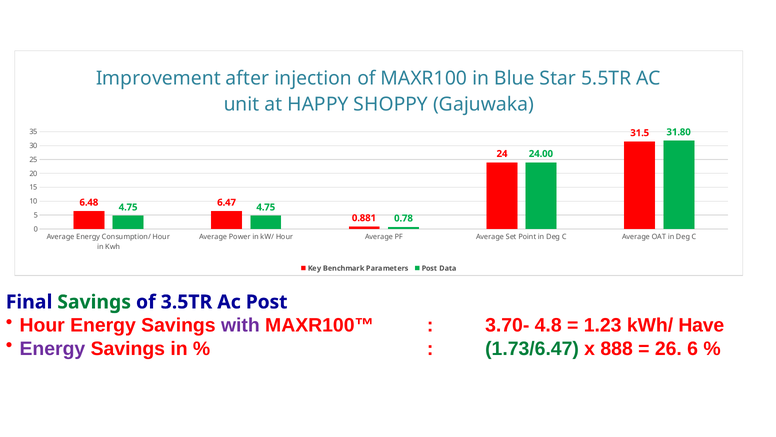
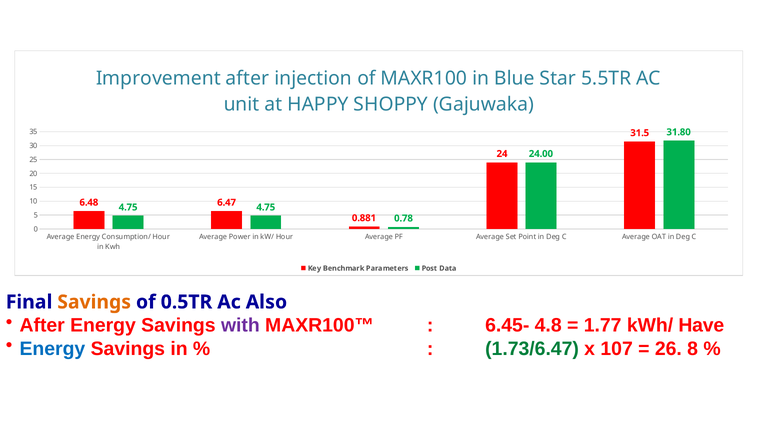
Savings colour: green -> orange (94, 302)
3.5TR: 3.5TR -> 0.5TR (186, 302)
Ac Post: Post -> Also (266, 302)
Hour: Hour -> After (42, 325)
3.70-: 3.70- -> 6.45- (507, 325)
1.23: 1.23 -> 1.77 (603, 325)
Energy colour: purple -> blue (52, 348)
888: 888 -> 107 (617, 348)
6: 6 -> 8 (693, 348)
